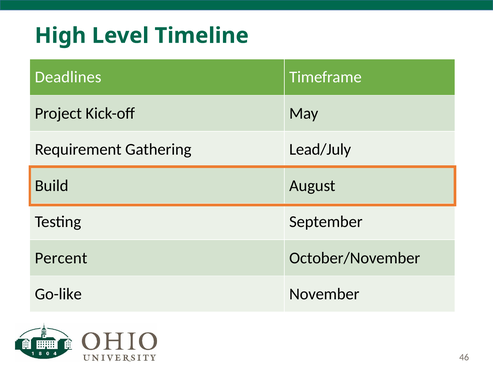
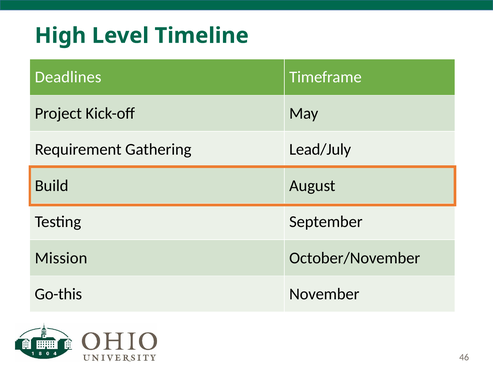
Percent: Percent -> Mission (61, 258)
Go-like: Go-like -> Go-this (58, 294)
